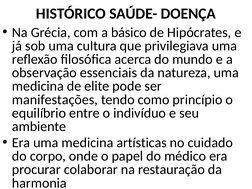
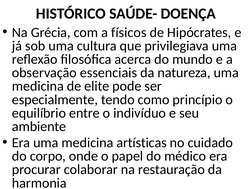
básico: básico -> físicos (129, 32)
manifestações: manifestações -> especialmente (55, 100)
